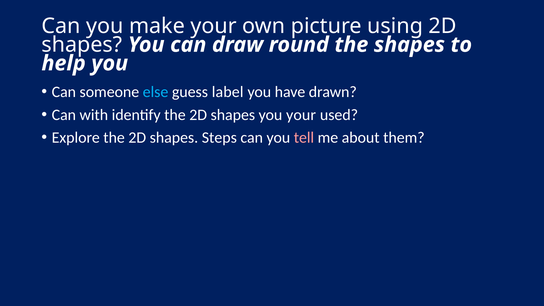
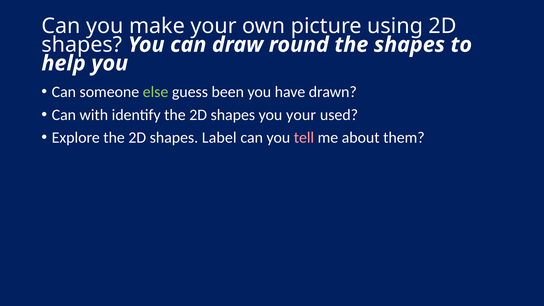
else colour: light blue -> light green (156, 92)
label: label -> been (228, 92)
Steps: Steps -> Label (219, 138)
